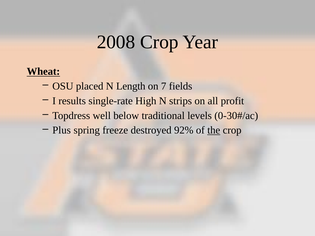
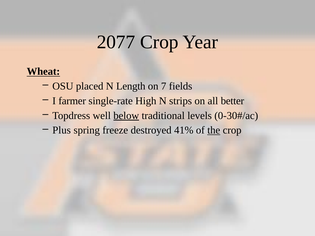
2008: 2008 -> 2077 (116, 42)
results: results -> farmer (72, 101)
profit: profit -> better (232, 101)
below underline: none -> present (126, 116)
92%: 92% -> 41% (184, 130)
